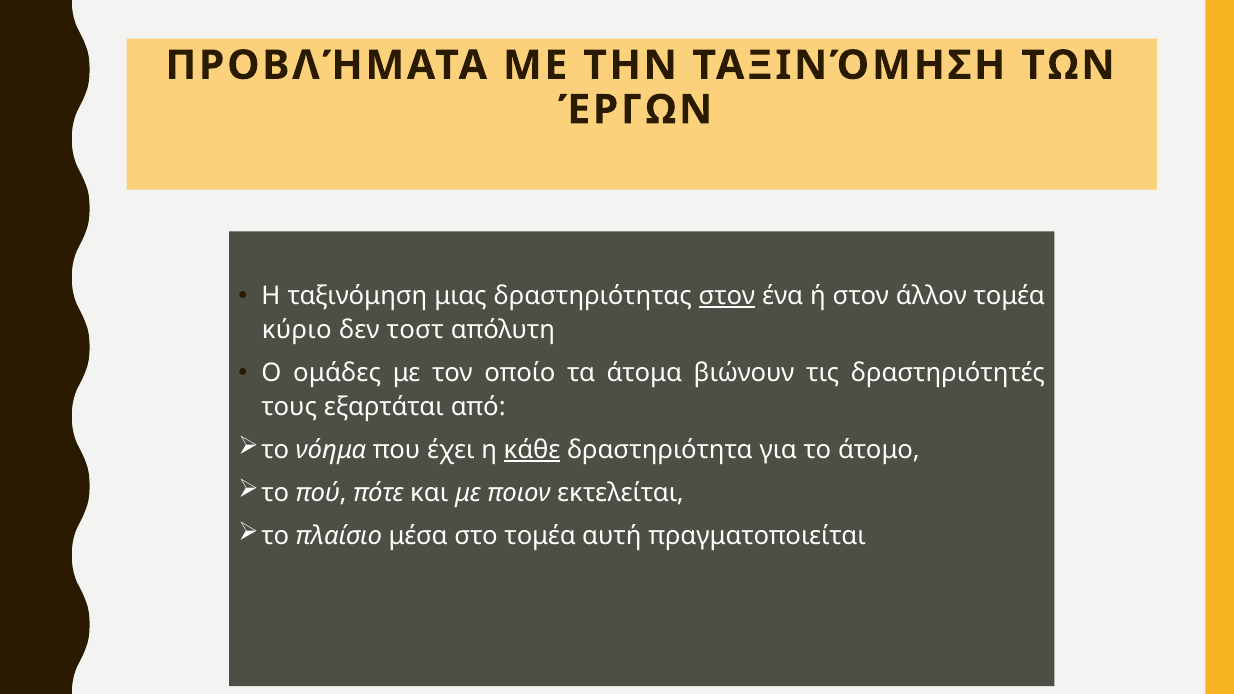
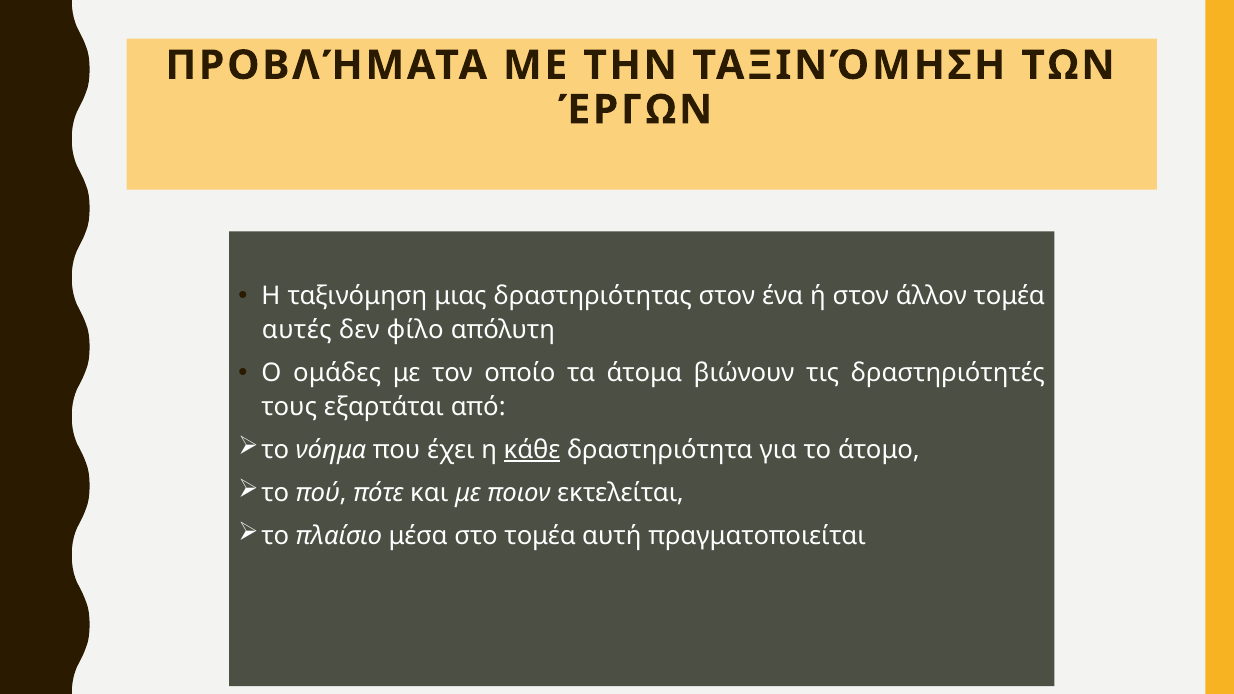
στον underline: present -> none (727, 296)
κύριο: κύριο -> αυτές (297, 330)
τοστ: τοστ -> φίλο (415, 330)
